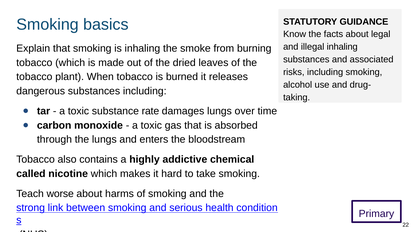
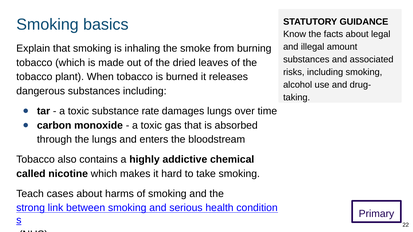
illegal inhaling: inhaling -> amount (342, 47)
worse: worse -> cases (60, 194)
